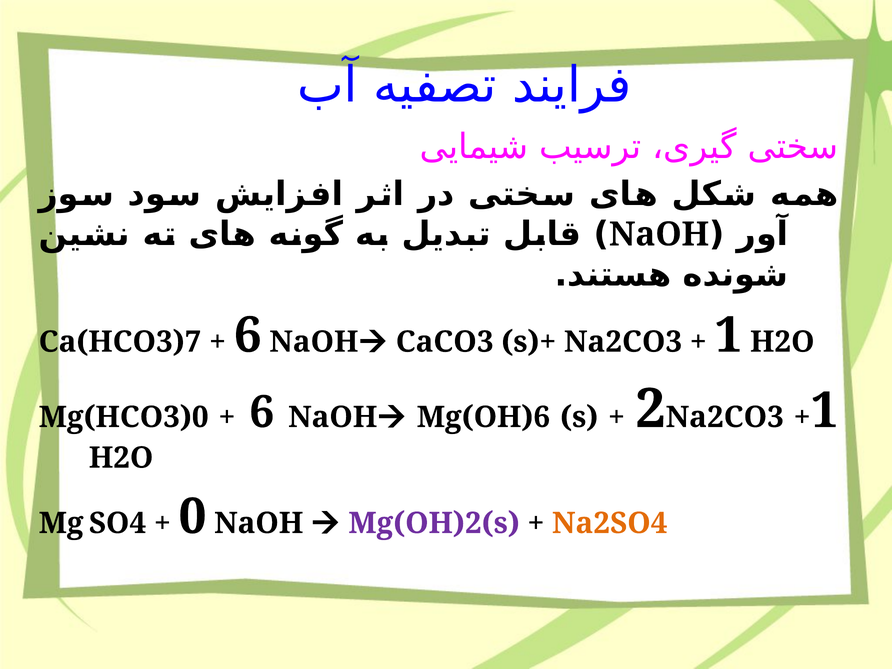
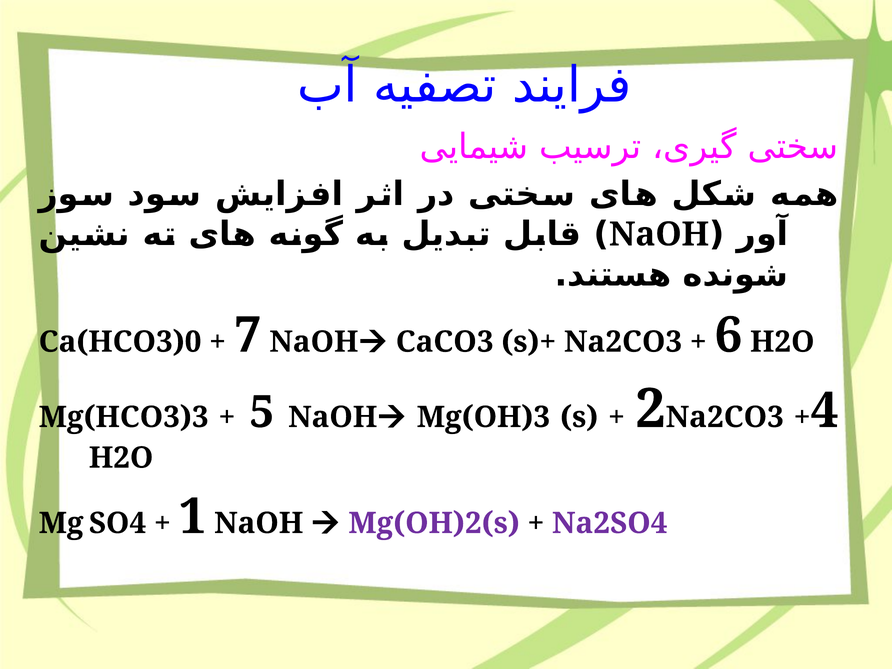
Ca(HCO3)7: Ca(HCO3)7 -> Ca(HCO3)0 (120, 342)
6: 6 -> 7 (248, 335)
1: 1 -> 6 (728, 335)
Mg(HCO3)0: Mg(HCO3)0 -> Mg(HCO3)3 (124, 417)
6: 6 -> 5 (262, 412)
Mg(OH)6: Mg(OH)6 -> Mg(OH)3 (483, 417)
1: 1 -> 4 (825, 411)
0: 0 -> 1 (193, 517)
Na2SO4 colour: orange -> purple (610, 523)
